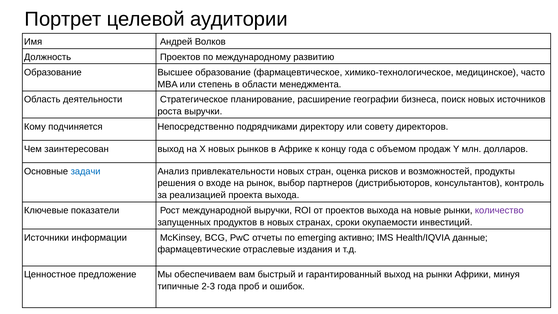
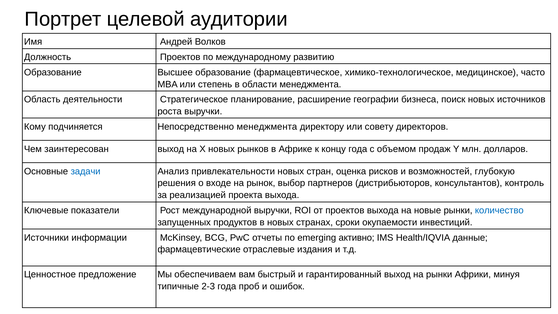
Непосредственно подрядчиками: подрядчиками -> менеджмента (267, 127)
продукты: продукты -> глубокую (495, 171)
количество colour: purple -> blue (499, 210)
